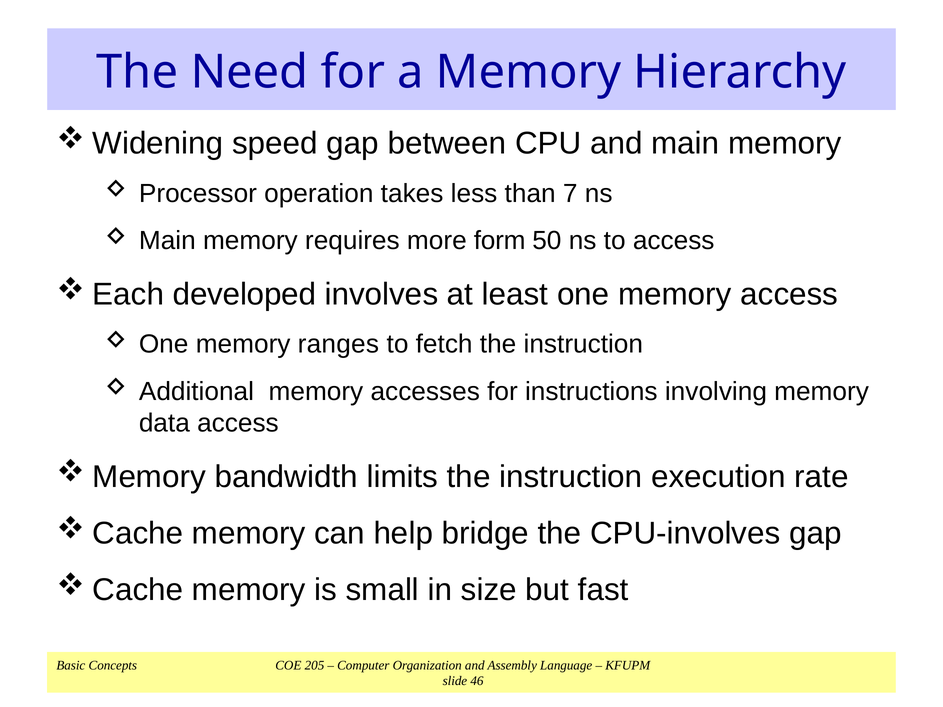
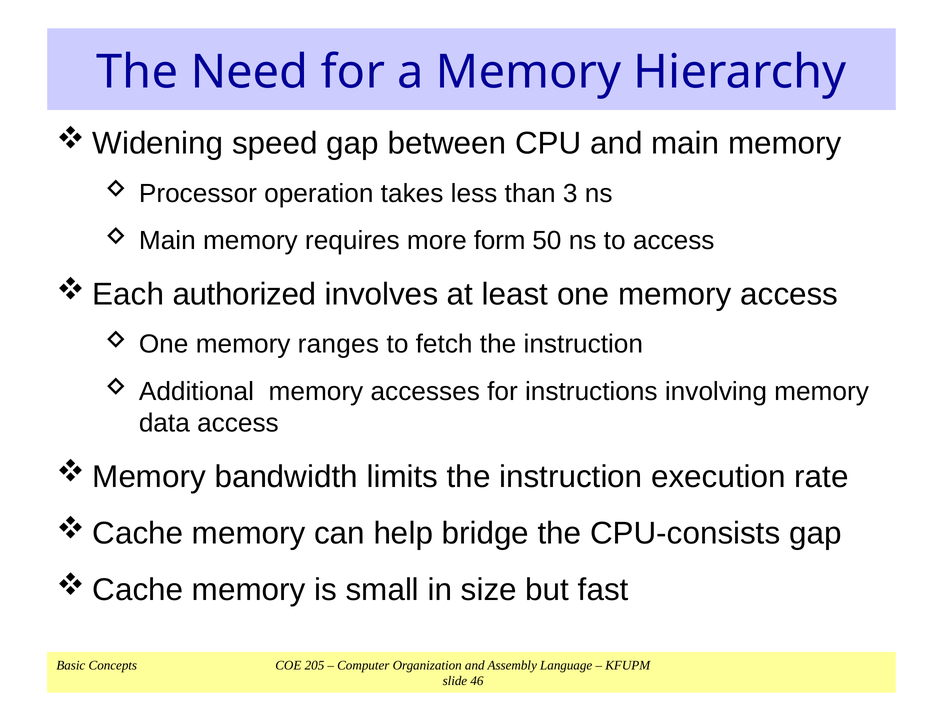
7: 7 -> 3 (570, 194)
developed: developed -> authorized (244, 295)
CPU-involves: CPU-involves -> CPU-consists (685, 533)
